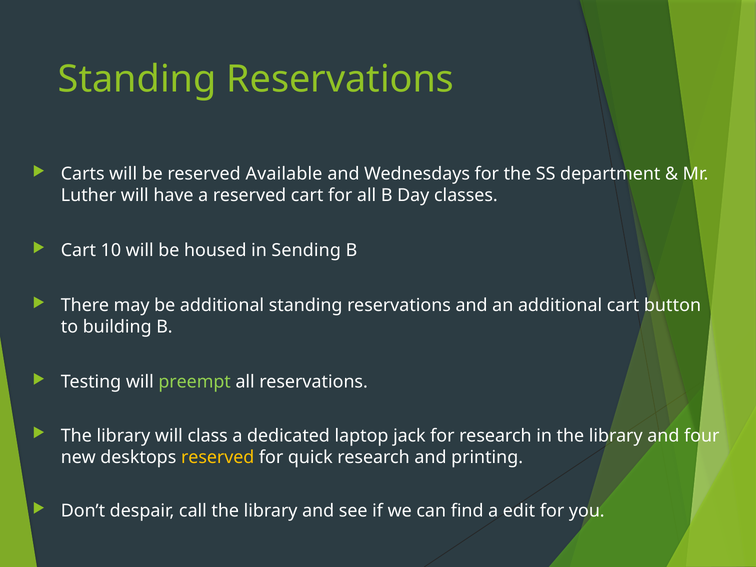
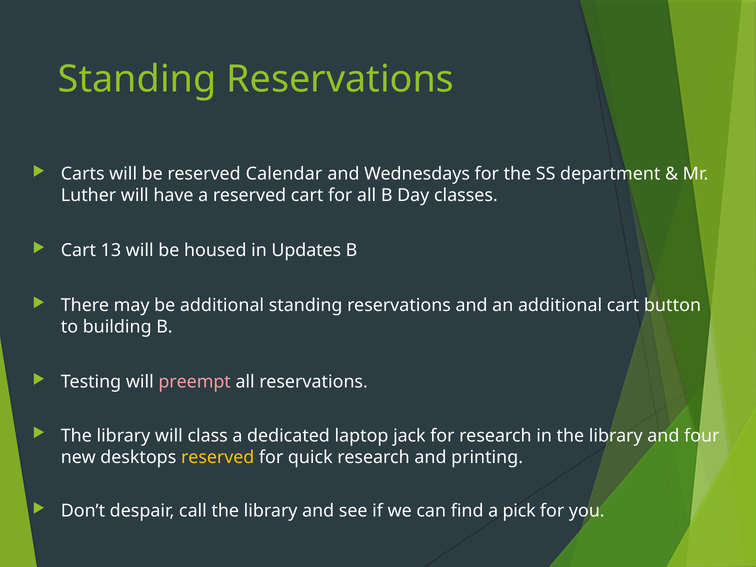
Available: Available -> Calendar (284, 174)
10: 10 -> 13 (111, 250)
Sending: Sending -> Updates (306, 250)
preempt colour: light green -> pink (195, 382)
edit: edit -> pick (519, 511)
